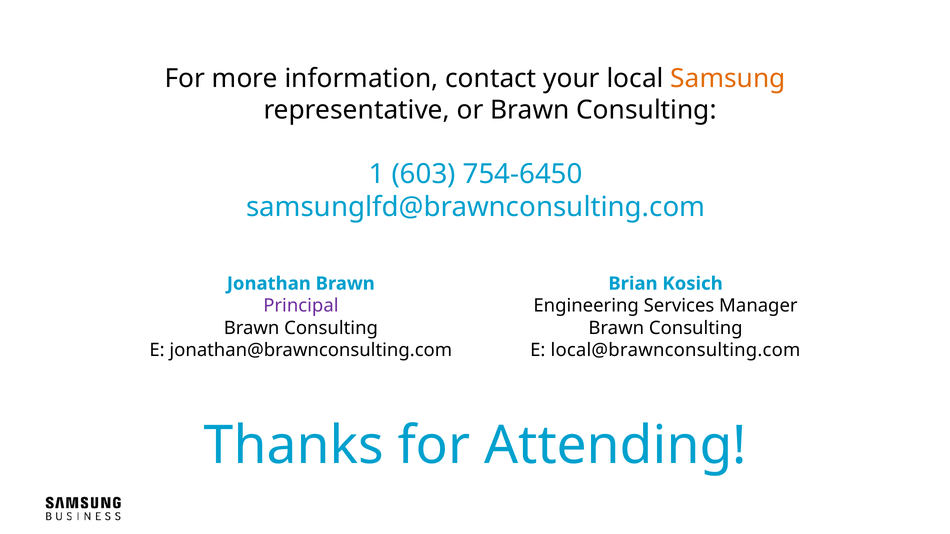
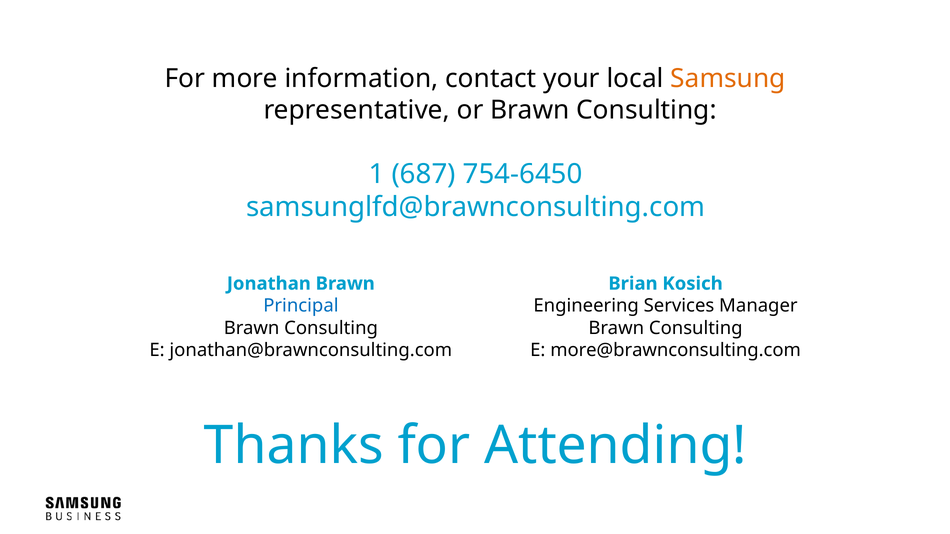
603: 603 -> 687 (424, 174)
Principal colour: purple -> blue (301, 306)
local@brawnconsulting.com: local@brawnconsulting.com -> more@brawnconsulting.com (676, 350)
